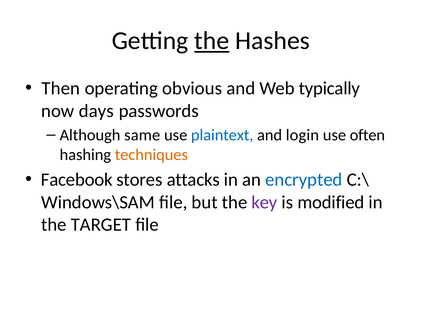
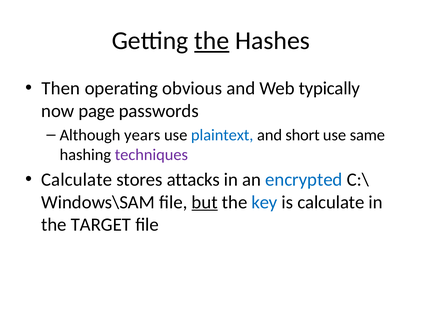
days: days -> page (97, 111)
same: same -> years (142, 135)
login: login -> short (303, 135)
often: often -> same (367, 135)
techniques colour: orange -> purple (151, 155)
Facebook: Facebook -> Calculate (77, 180)
but underline: none -> present (205, 203)
key colour: purple -> blue (264, 203)
is modified: modified -> calculate (331, 203)
